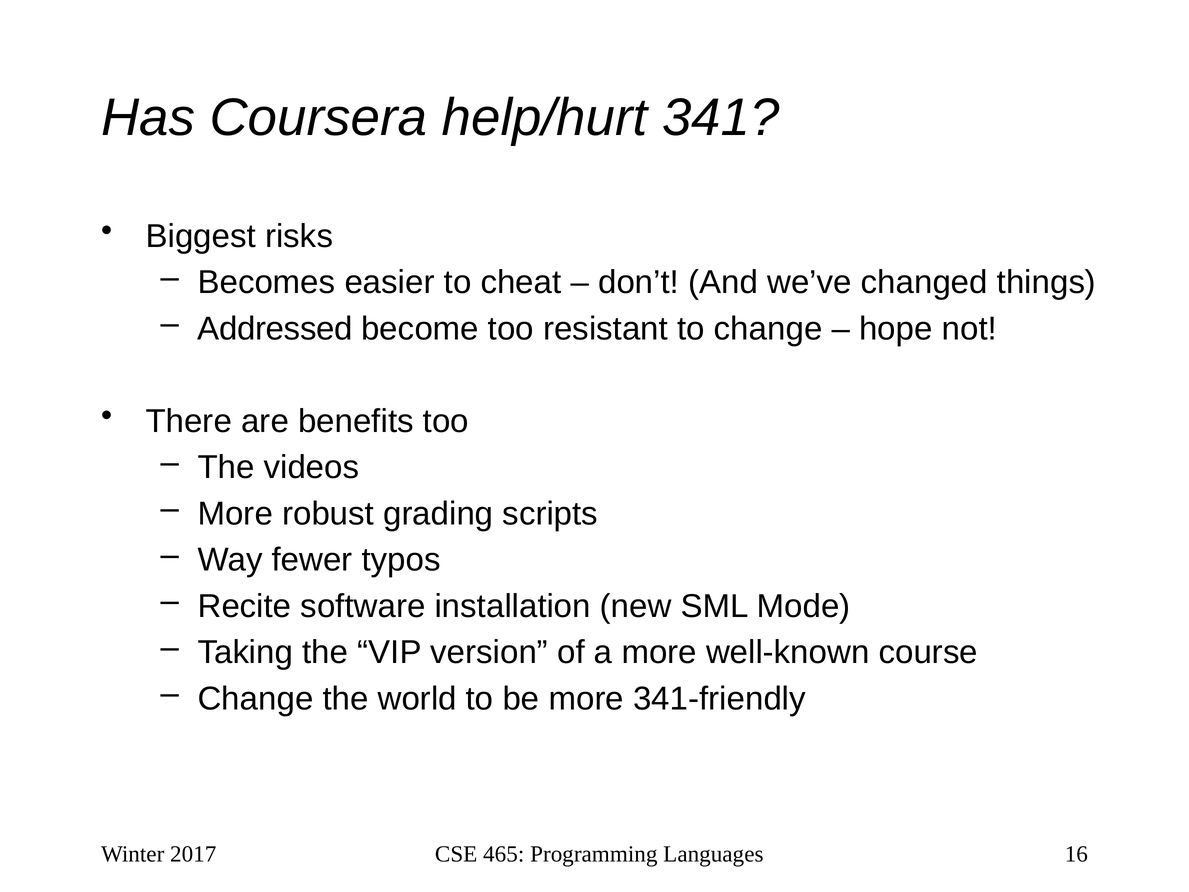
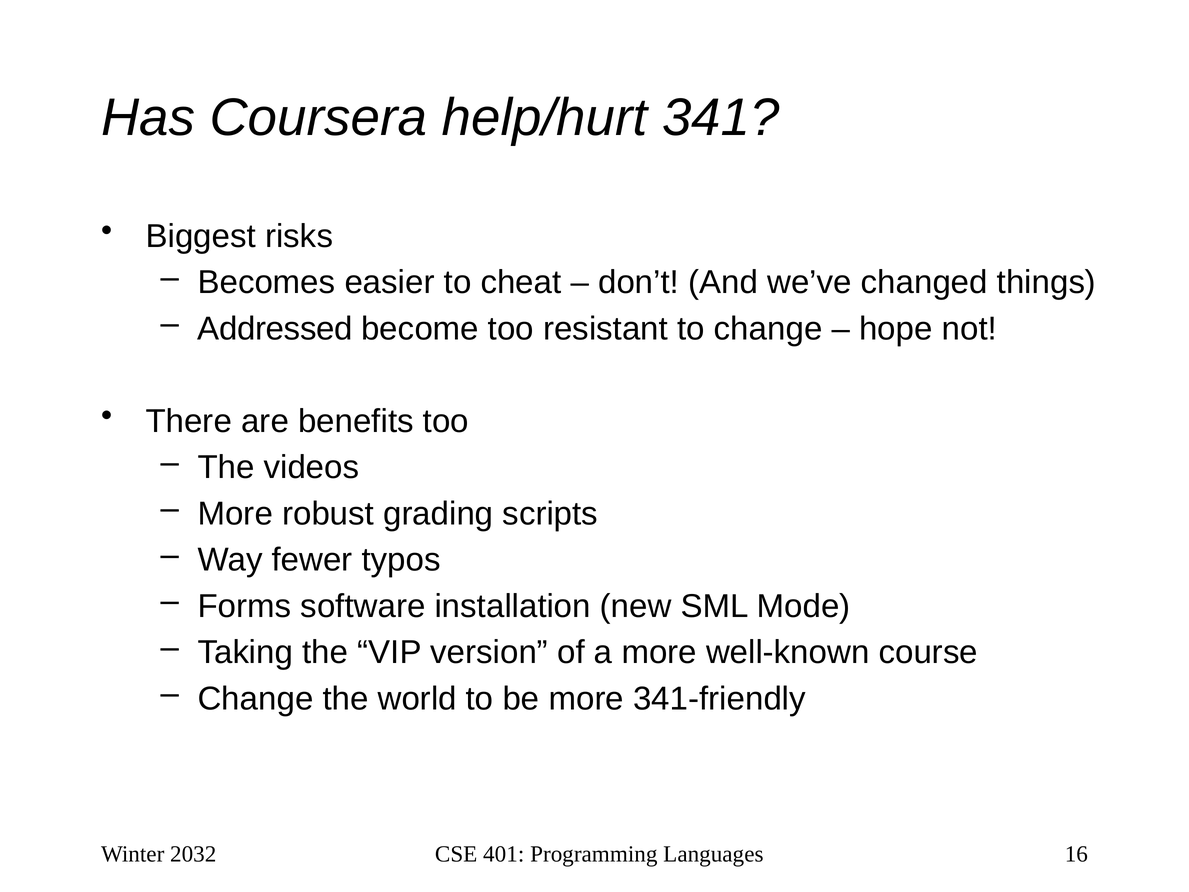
Recite: Recite -> Forms (244, 606)
2017: 2017 -> 2032 (193, 854)
465: 465 -> 401 (504, 854)
